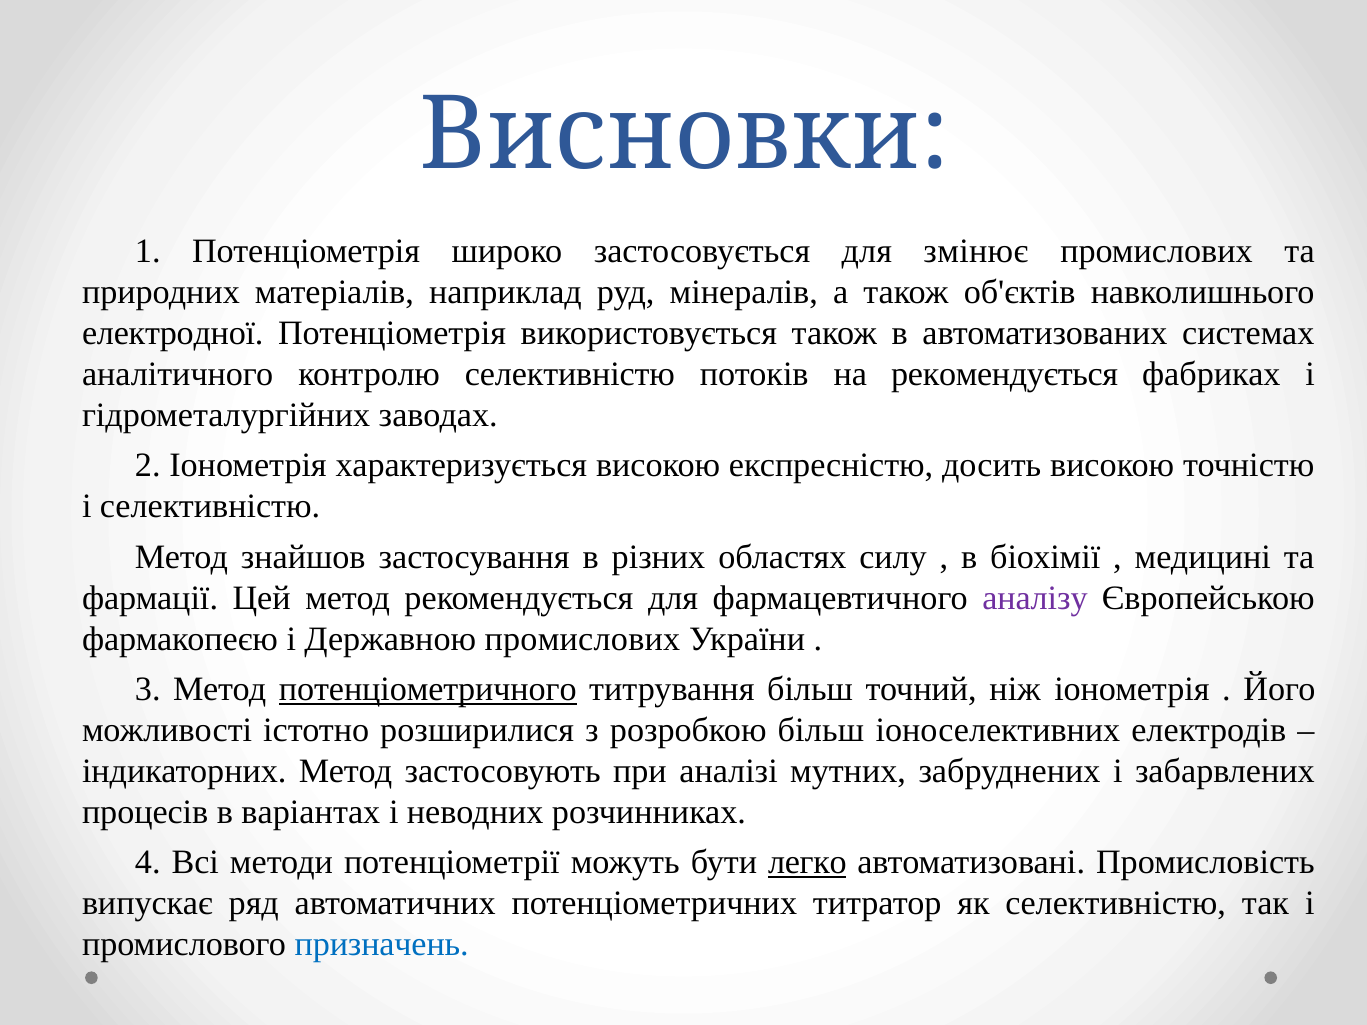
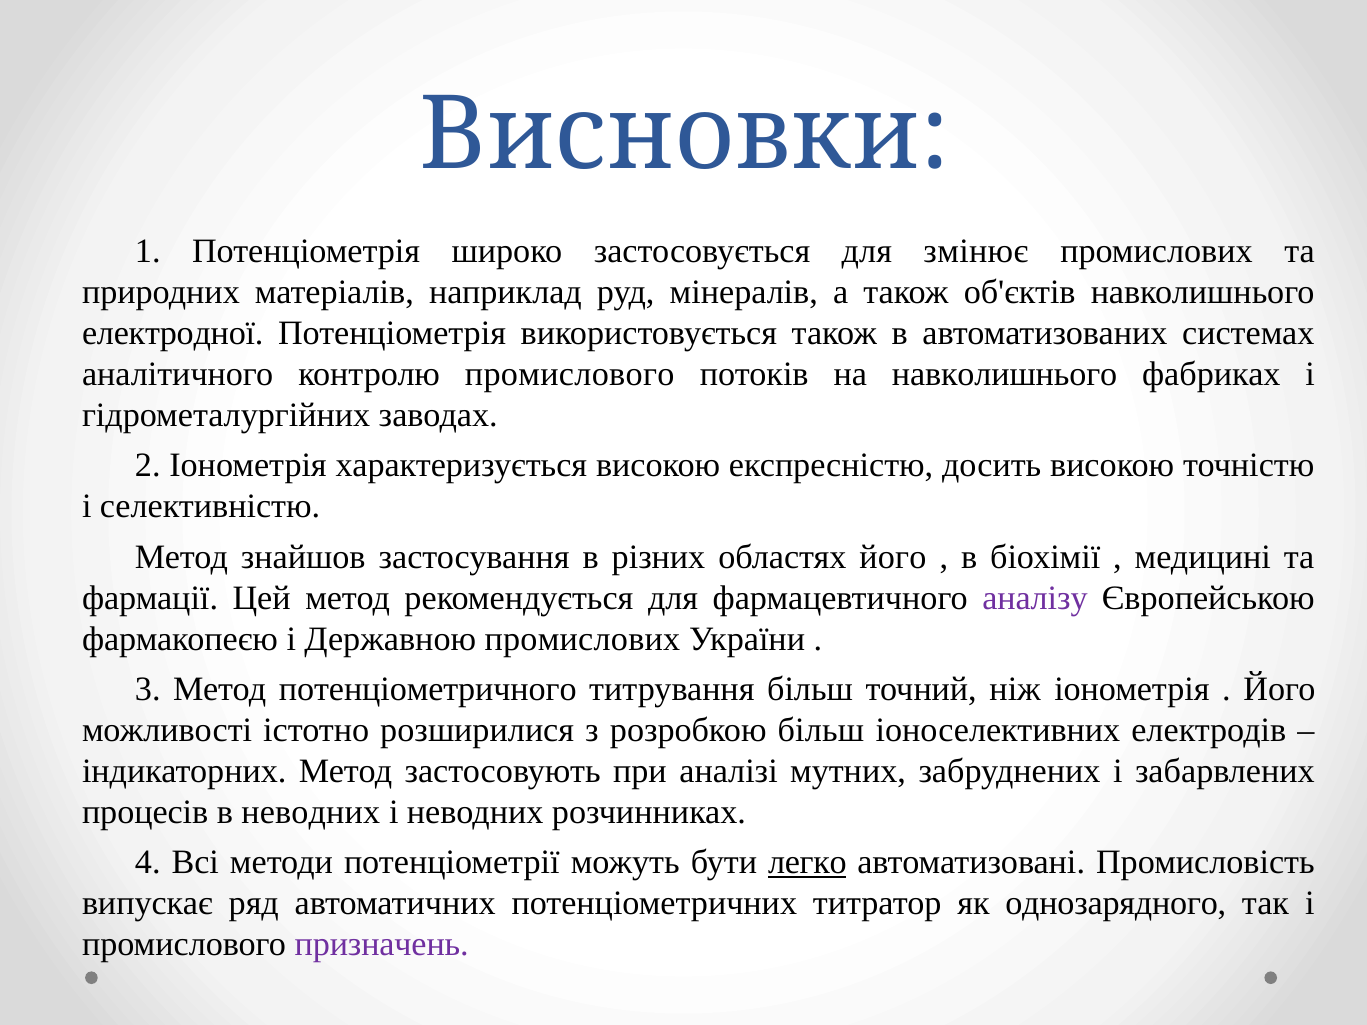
контролю селективністю: селективністю -> промислового (570, 375)
на рекомендується: рекомендується -> навколишнього (1005, 375)
областях силу: силу -> його (893, 557)
потенціометричного underline: present -> none (428, 689)
в варіантах: варіантах -> неводних (311, 812)
як селективністю: селективністю -> однозарядного (1116, 903)
призначень colour: blue -> purple (382, 944)
